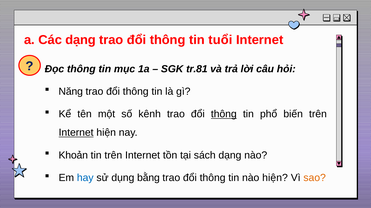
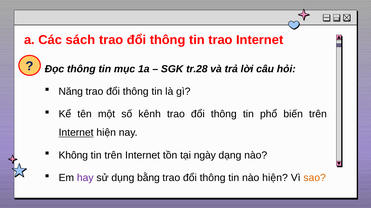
Các dạng: dạng -> sách (80, 40)
tin tuổi: tuổi -> trao (220, 40)
tr.81: tr.81 -> tr.28 (197, 69)
thông underline: present -> none (224, 114)
Khoản: Khoản -> Không (73, 156)
sách: sách -> ngày (205, 156)
hay colour: blue -> purple (85, 178)
